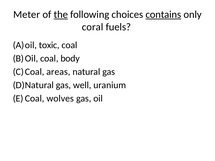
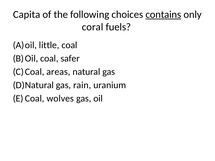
Meter: Meter -> Capita (27, 15)
the underline: present -> none (61, 15)
toxic: toxic -> little (49, 45)
body: body -> safer (70, 58)
well: well -> rain (82, 85)
